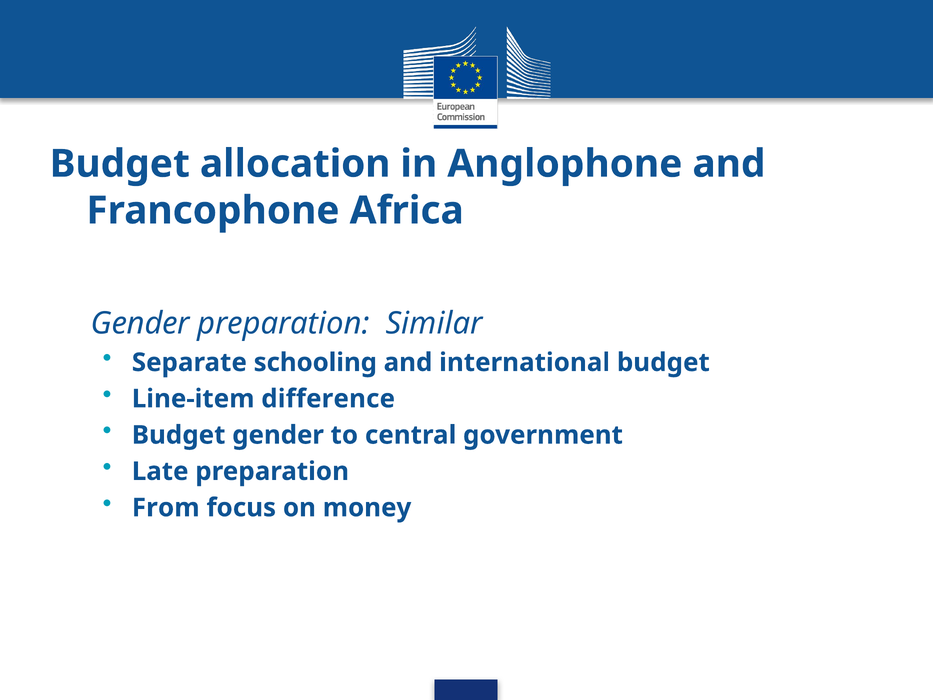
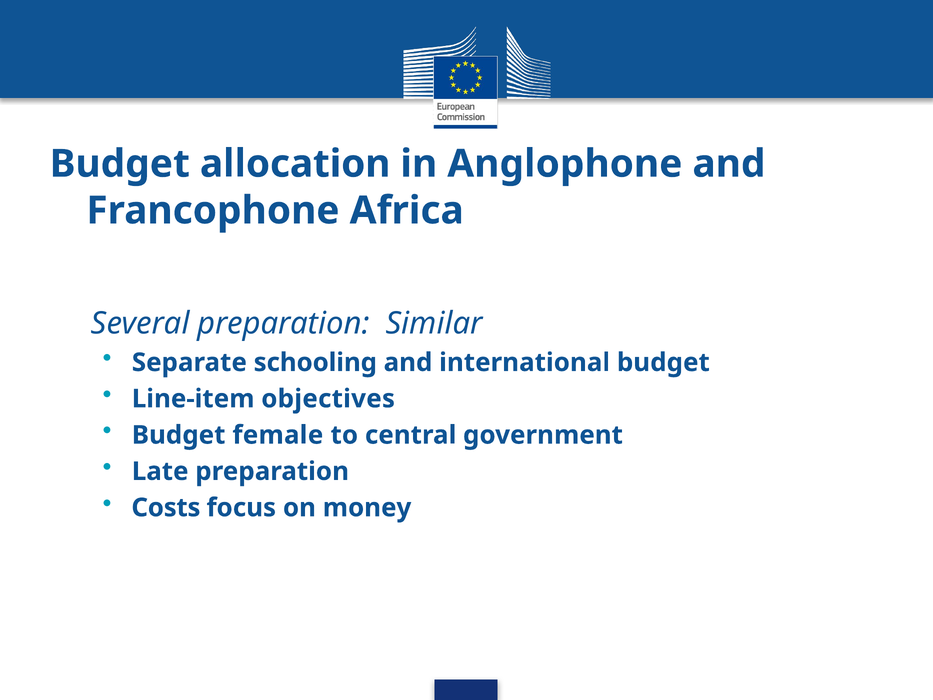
Gender: Gender -> Several (140, 323)
difference: difference -> objectives (328, 399)
Budget gender: gender -> female (278, 435)
From: From -> Costs (166, 508)
